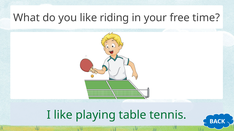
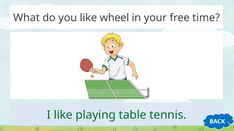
riding: riding -> wheel (114, 18)
